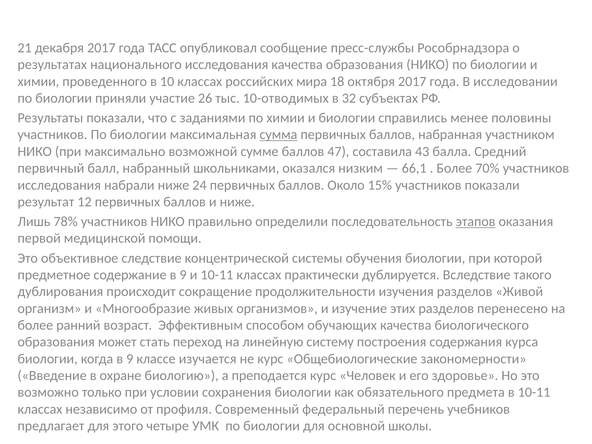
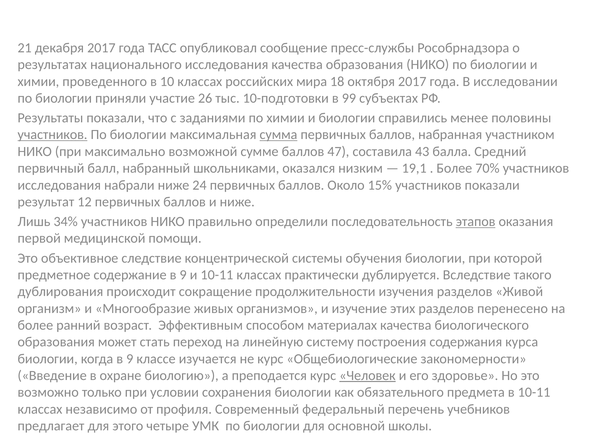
10-отводимых: 10-отводимых -> 10-подготовки (286, 98)
32: 32 -> 99 (349, 98)
участников underline: none -> present (52, 135)
66,1: 66,1 -> 19,1 (414, 168)
78%: 78% -> 34% (66, 222)
обучающих: обучающих -> материалах (342, 325)
Человек underline: none -> present (367, 376)
